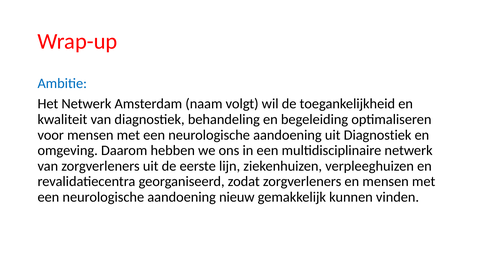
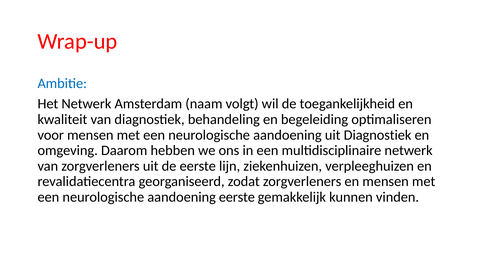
aandoening nieuw: nieuw -> eerste (237, 197)
